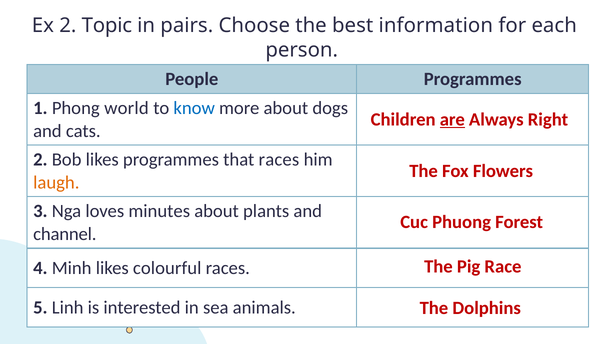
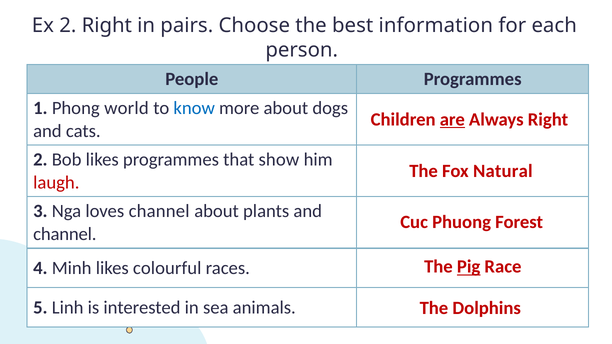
2 Topic: Topic -> Right (107, 26)
that races: races -> show (279, 160)
Flowers: Flowers -> Natural (503, 171)
laugh colour: orange -> red (56, 183)
loves minutes: minutes -> channel (159, 211)
Pig underline: none -> present (469, 267)
